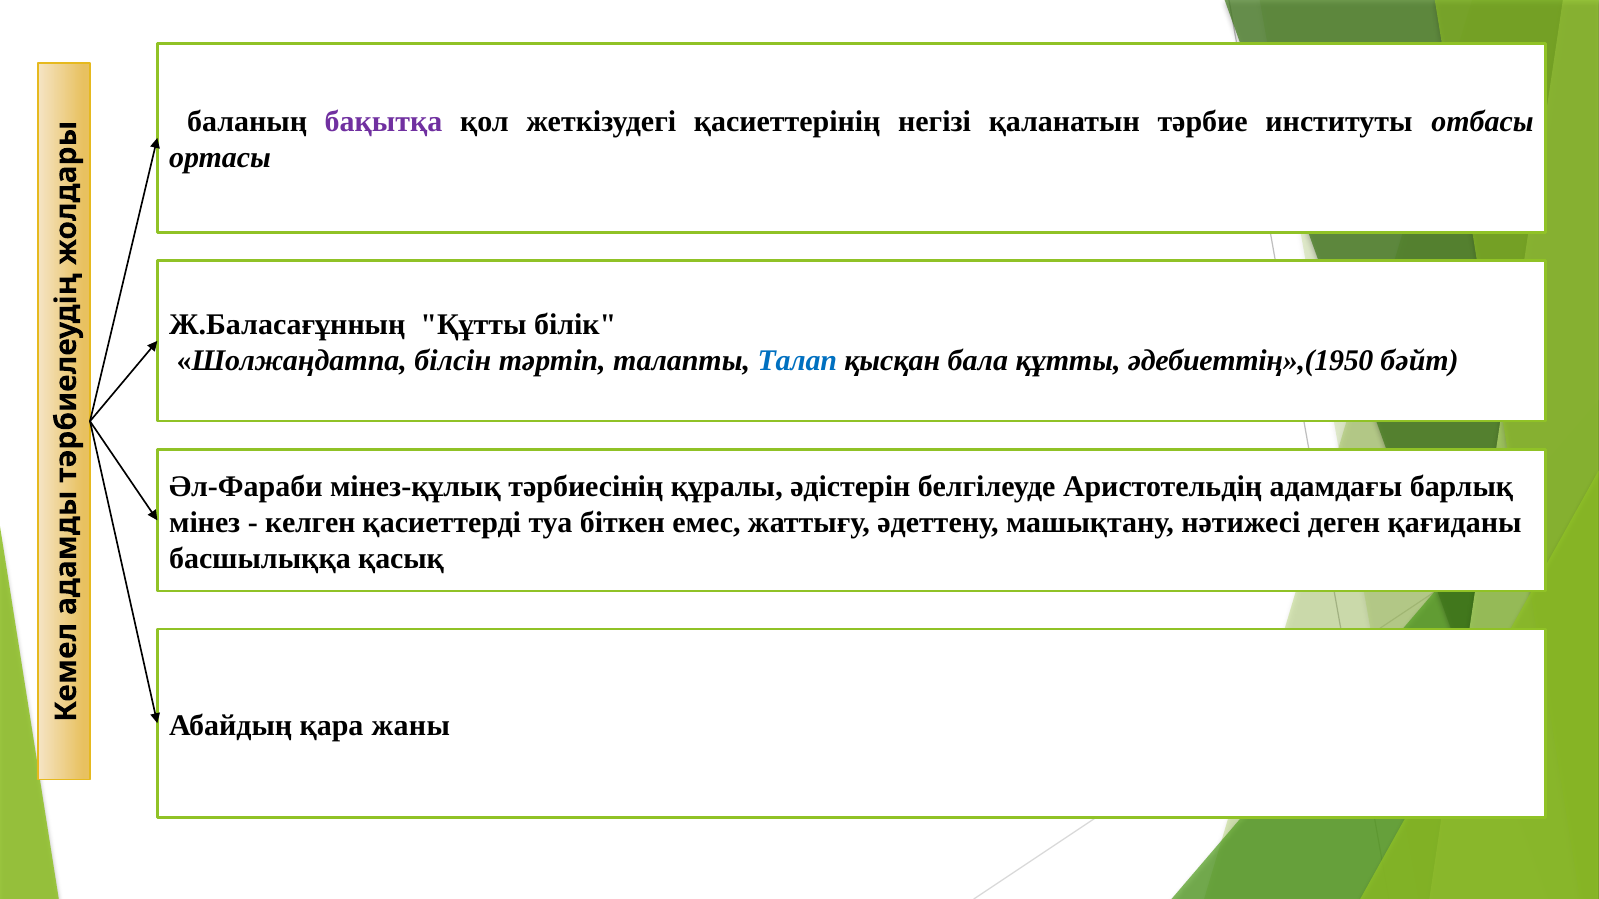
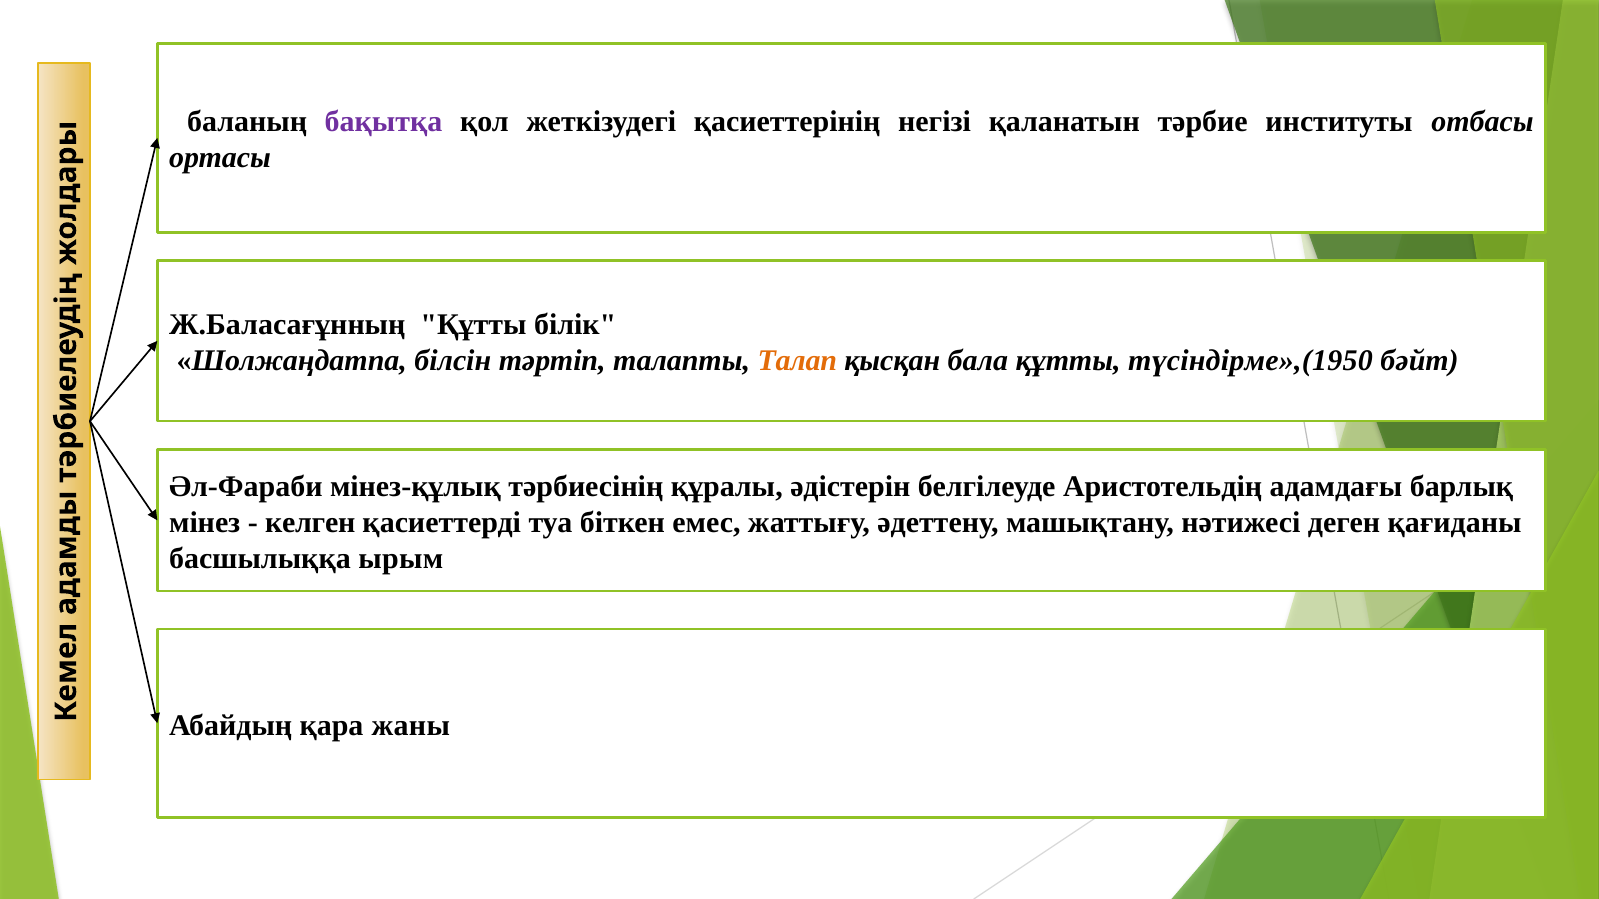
Талап colour: blue -> orange (797, 361)
әдебиеттің»,(1950: әдебиеттің»,(1950 -> түсіндірме»,(1950 (1250, 361)
қасық: қасық -> ырым (401, 559)
